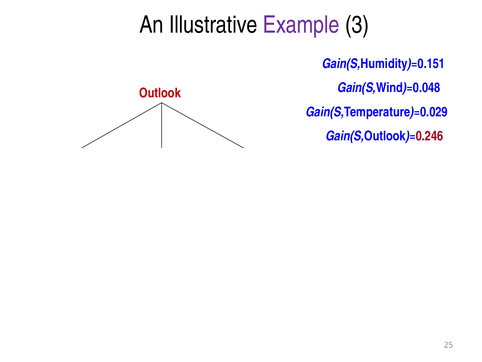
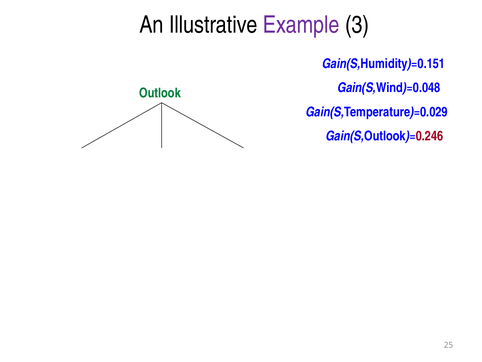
Outlook colour: red -> green (160, 93)
